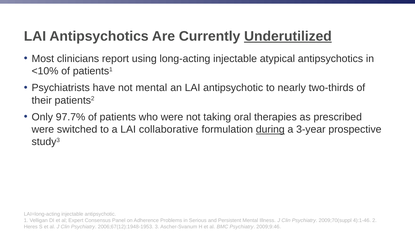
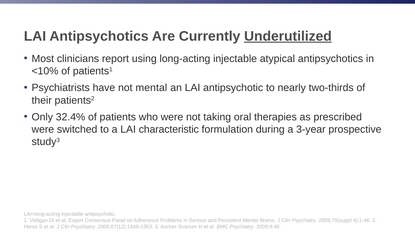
97.7%: 97.7% -> 32.4% (71, 117)
collaborative: collaborative -> characteristic (169, 130)
during underline: present -> none (270, 130)
